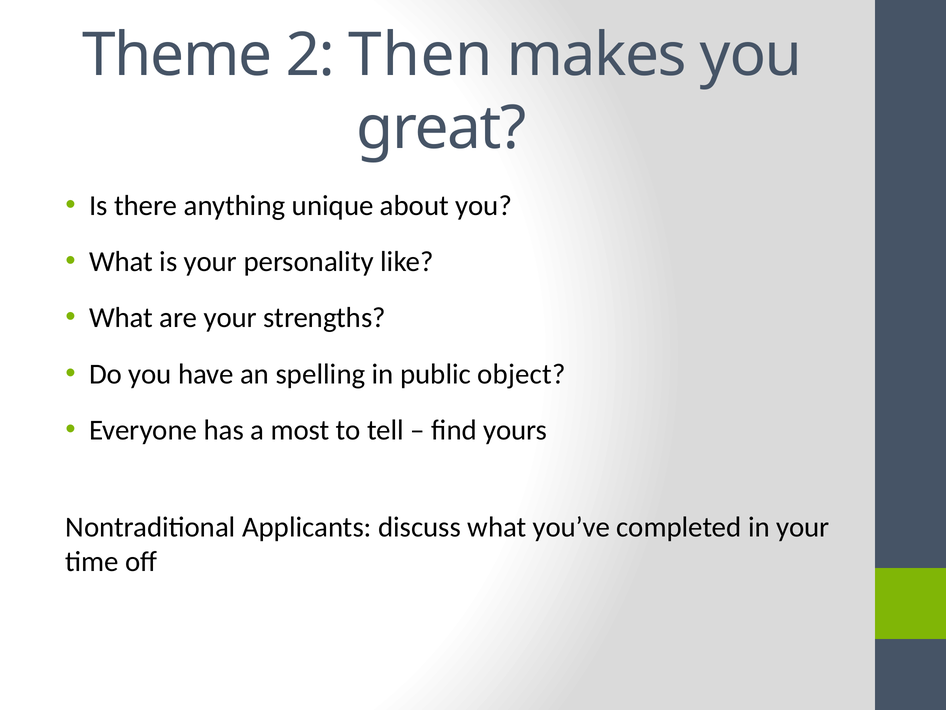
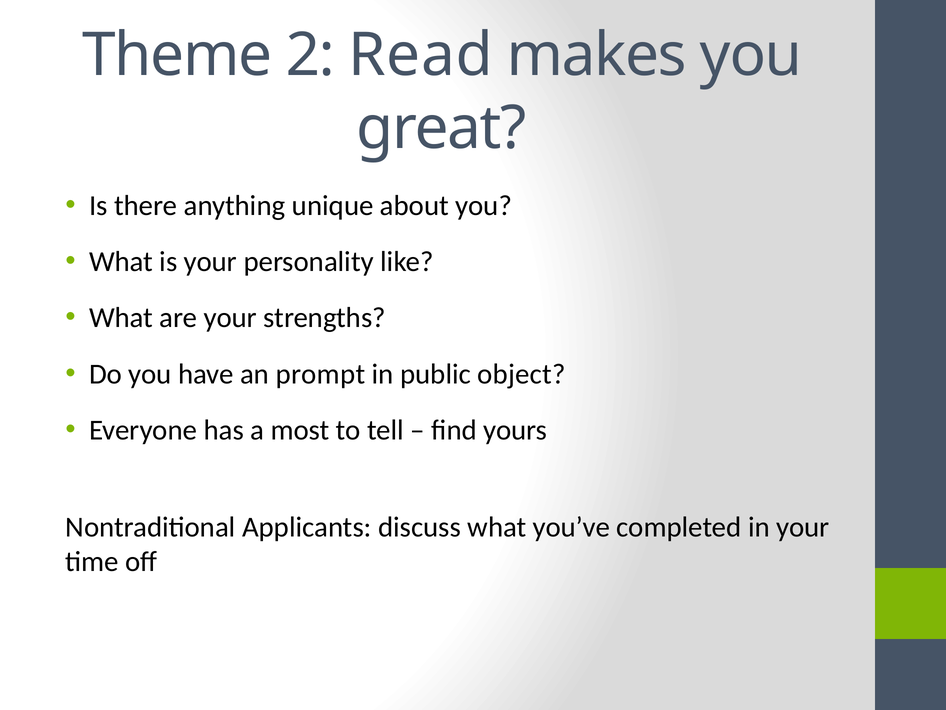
Then: Then -> Read (421, 55)
spelling: spelling -> prompt (320, 374)
